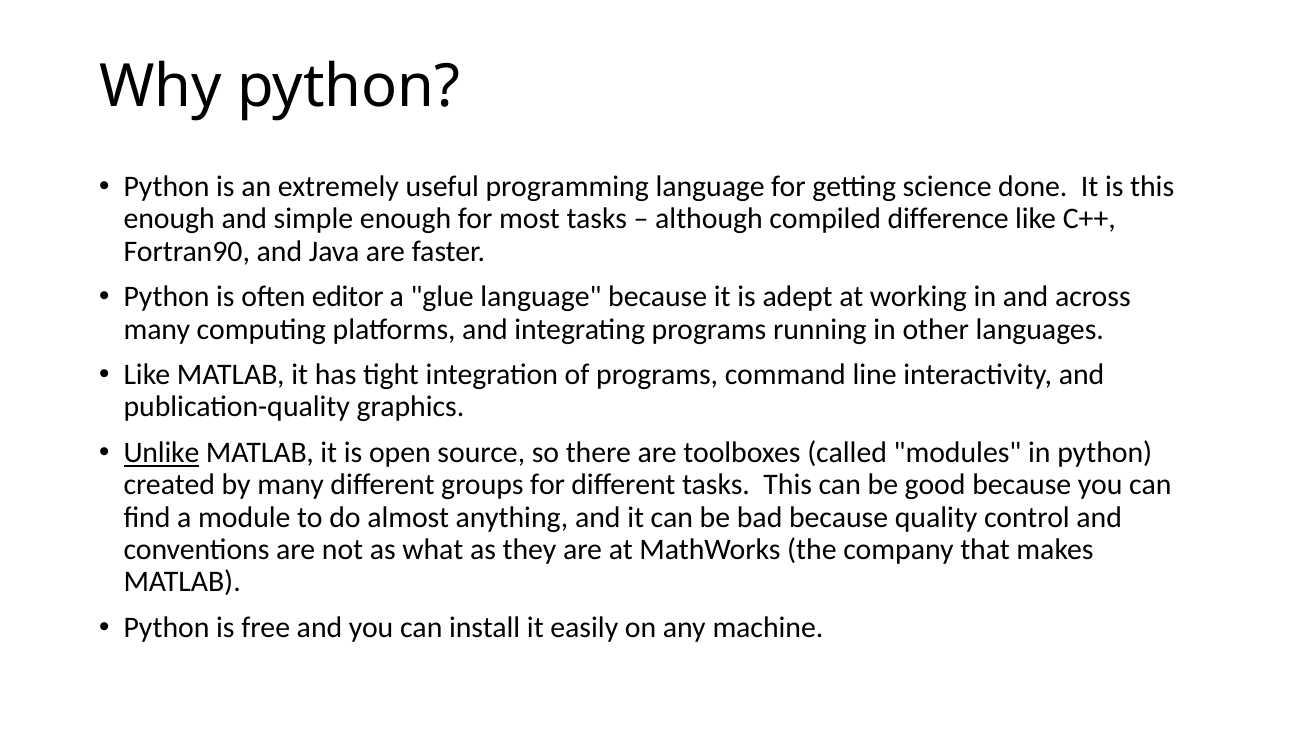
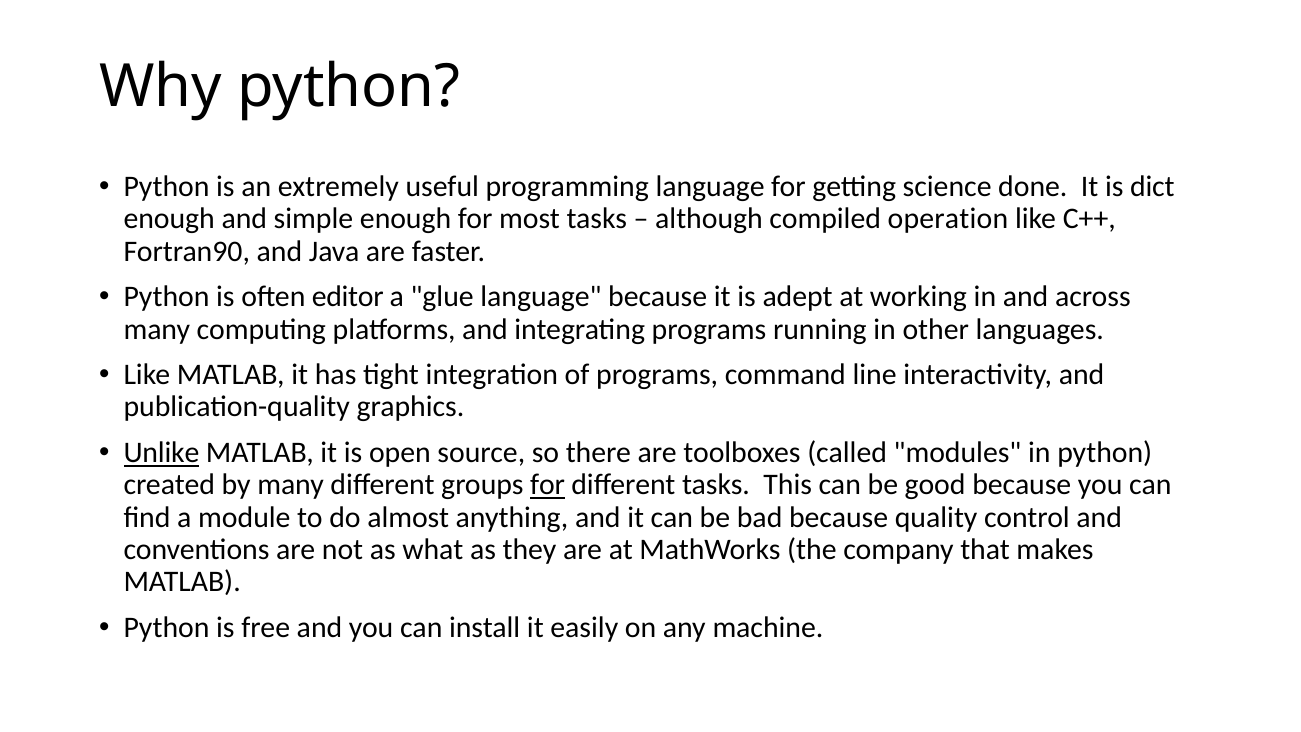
is this: this -> dict (1152, 187)
difference: difference -> operation (948, 219)
for underline: none -> present (548, 485)
